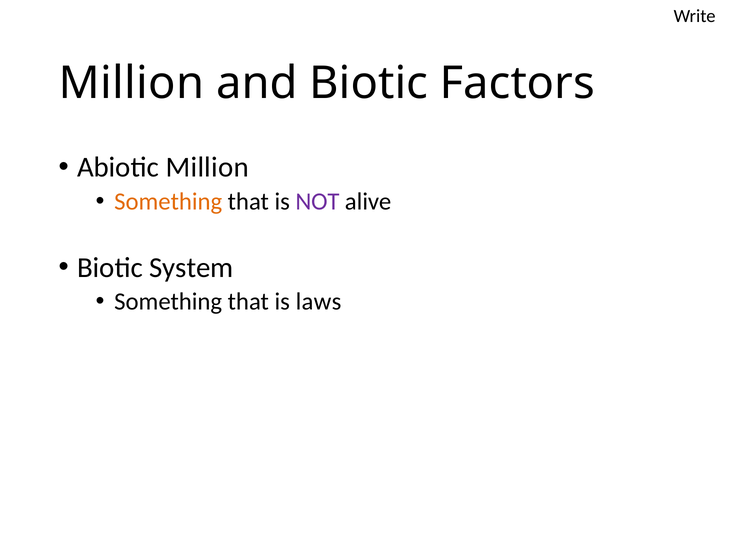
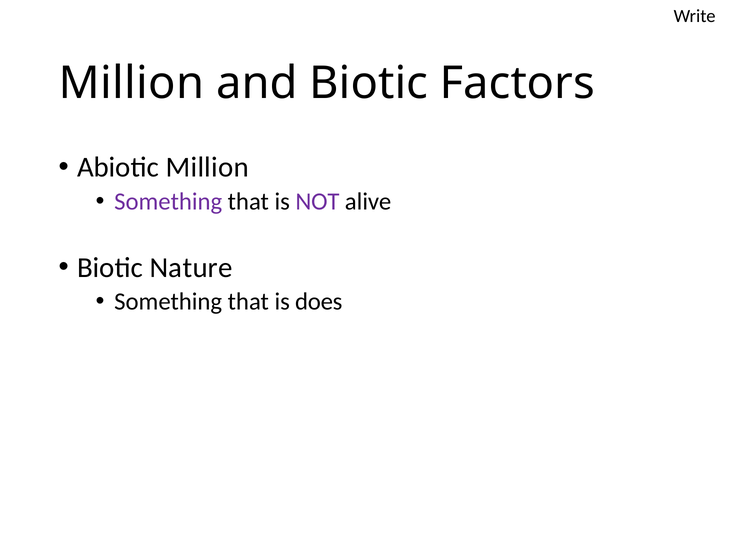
Something colour: orange -> purple (168, 202)
System: System -> Nature (191, 268)
laws: laws -> does (319, 302)
